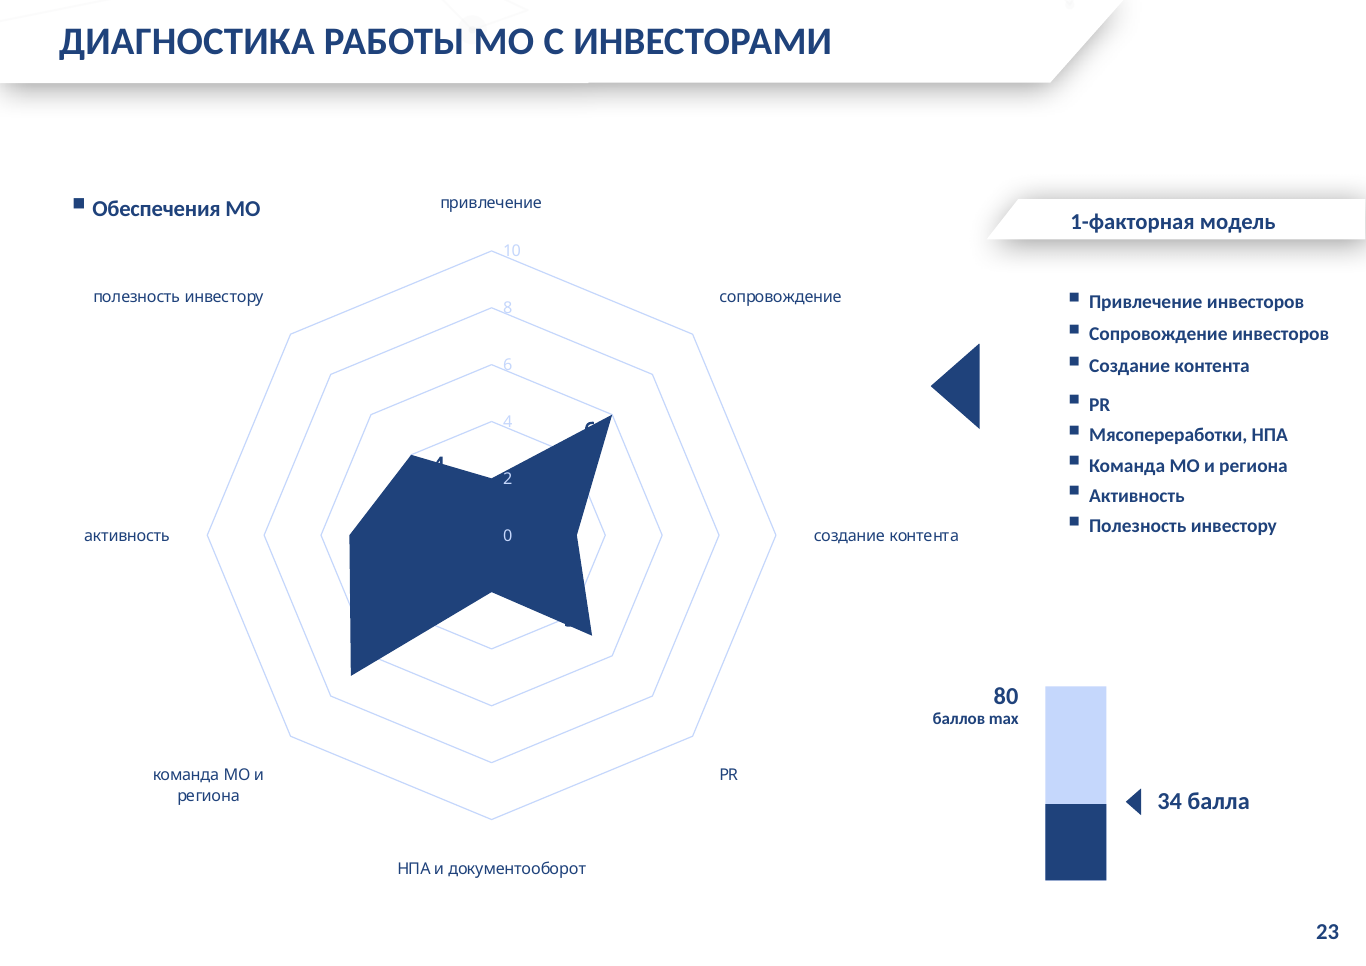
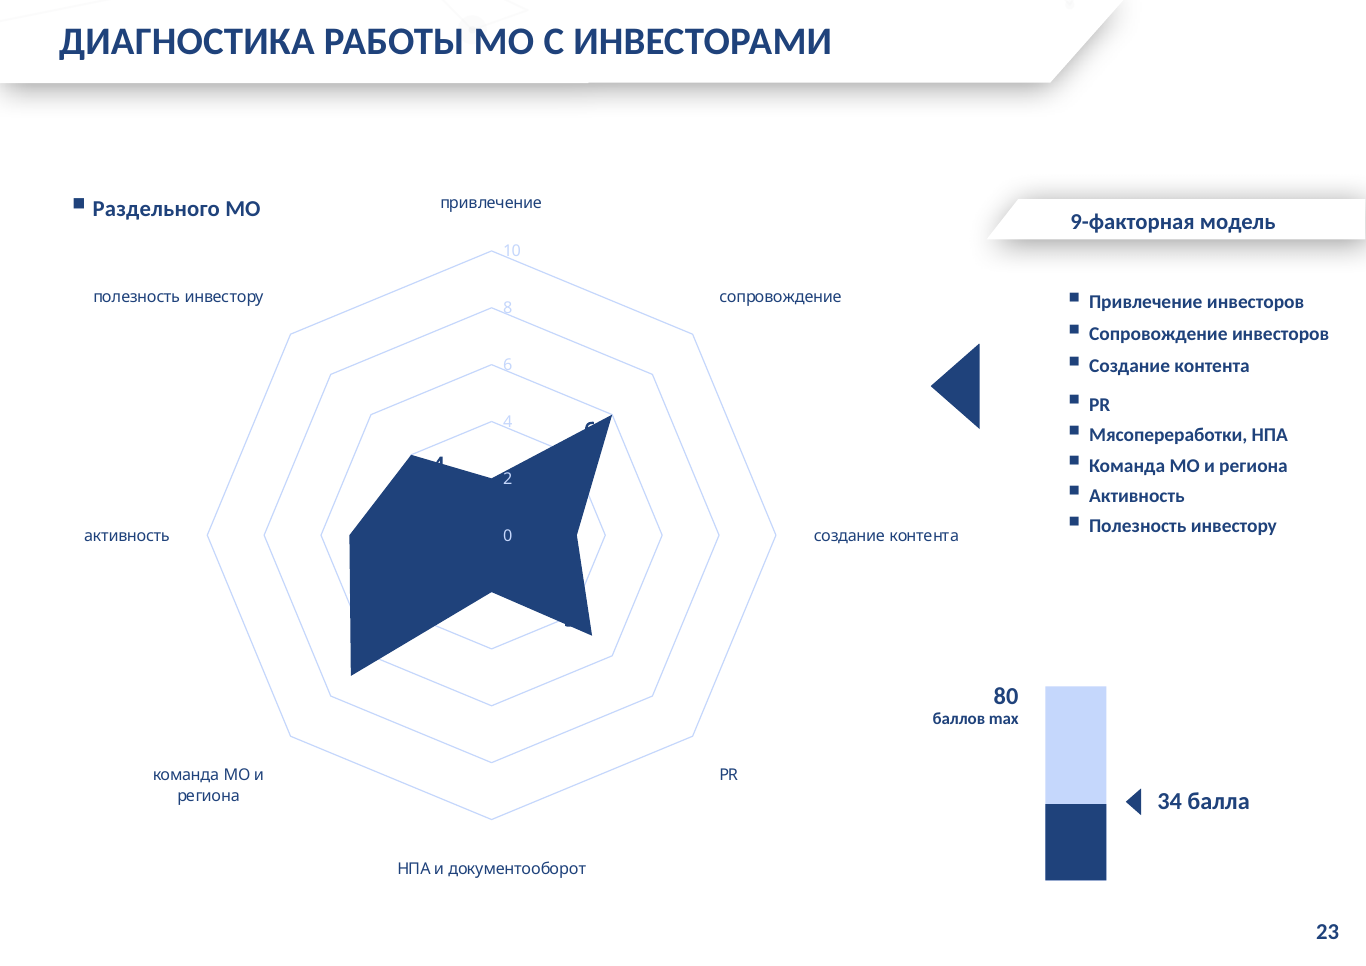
Обеспечения: Обеспечения -> Раздельного (156, 209)
1-факторная: 1-факторная -> 9-факторная (1132, 222)
